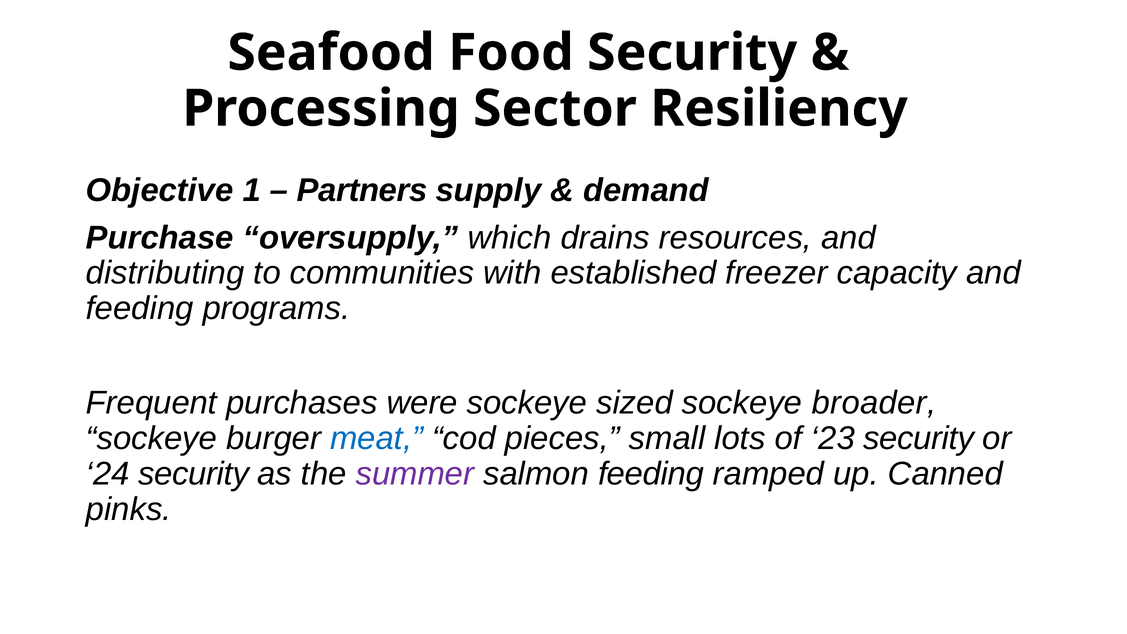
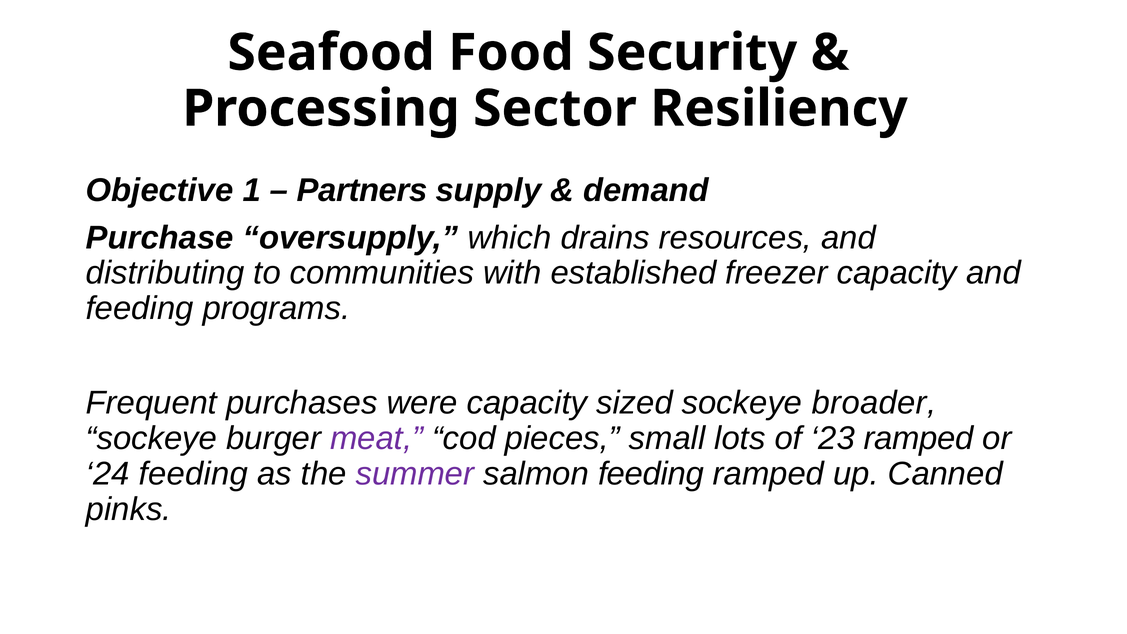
were sockeye: sockeye -> capacity (527, 403)
meat colour: blue -> purple (377, 438)
23 security: security -> ramped (919, 438)
24 security: security -> feeding (193, 474)
